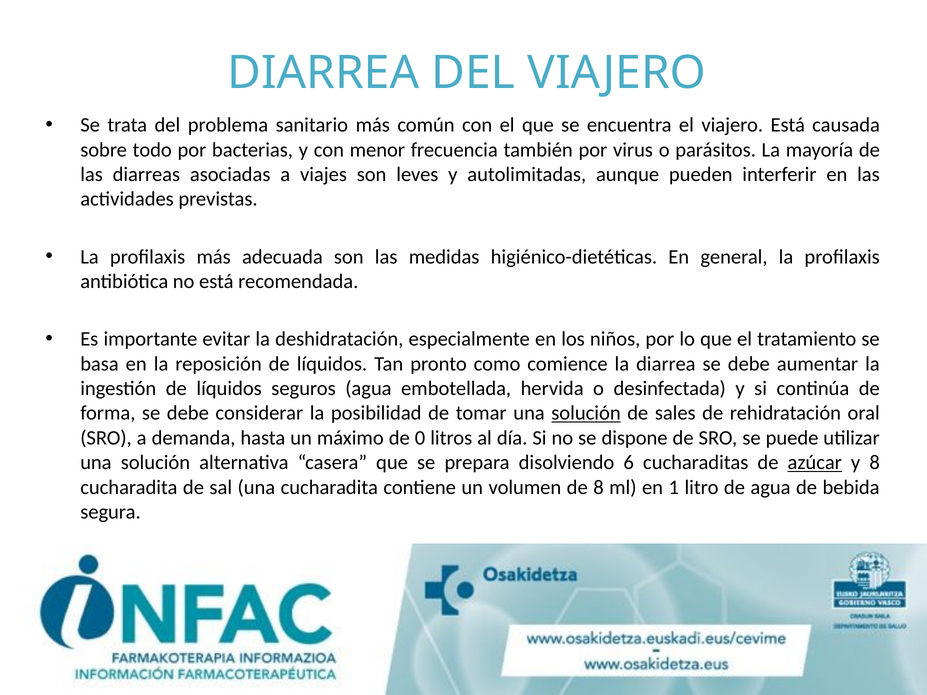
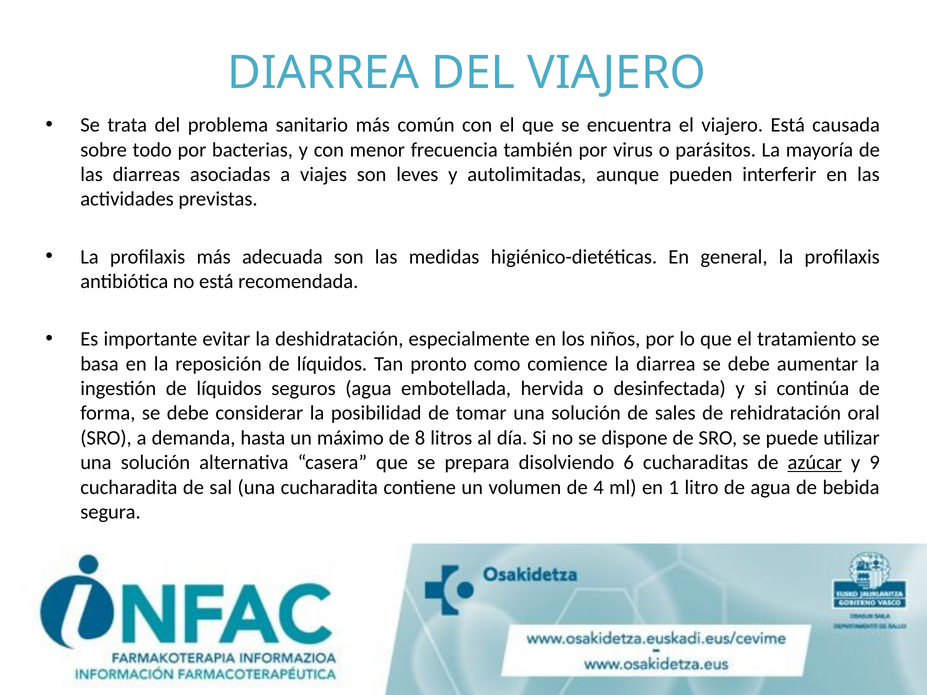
solución underline: present -> none (586, 413)
0: 0 -> 8 (420, 438)
y 8: 8 -> 9 (875, 463)
de 8: 8 -> 4 (599, 487)
